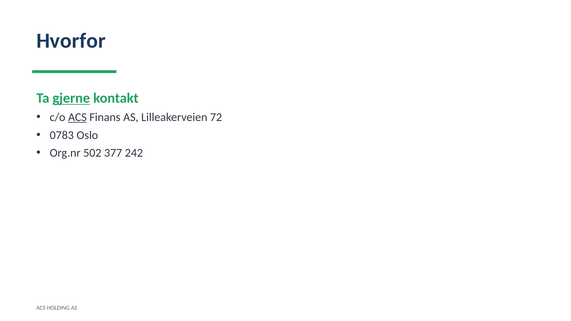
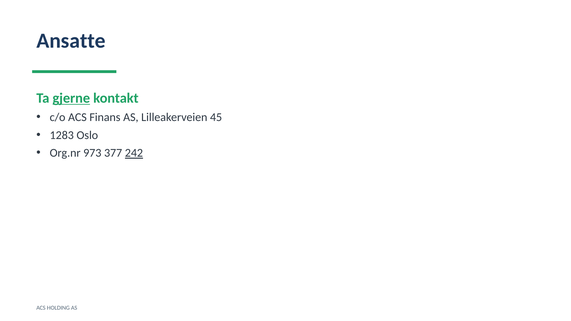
Hvorfor: Hvorfor -> Ansatte (71, 41)
ACS underline: present -> none (77, 117)
72: 72 -> 45 (216, 117)
0783: 0783 -> 1283 (62, 135)
502: 502 -> 973 (92, 153)
242 underline: none -> present (134, 153)
